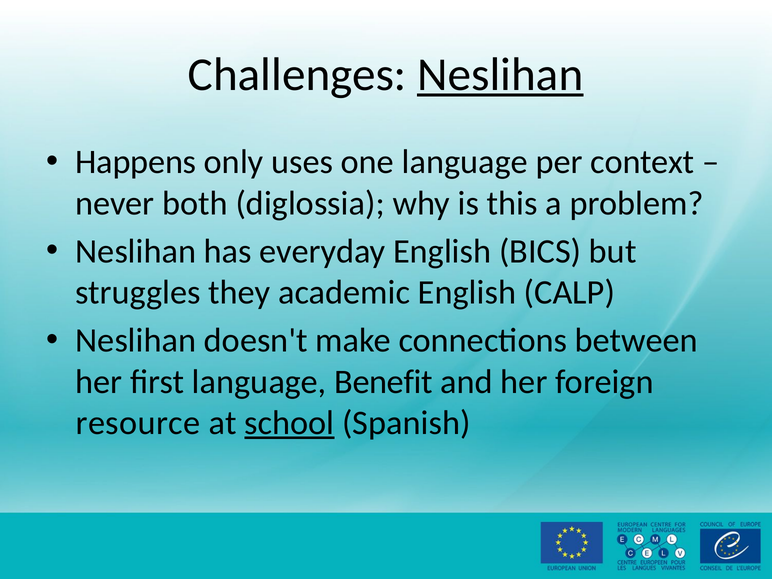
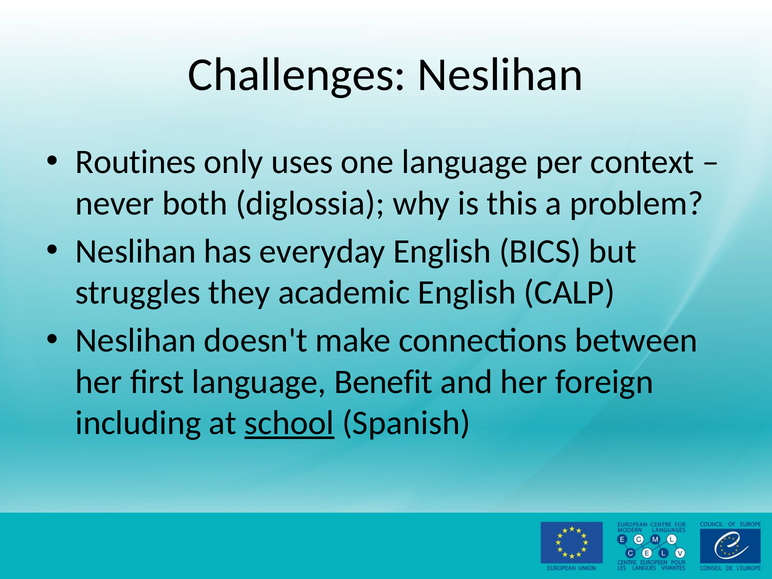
Neslihan underline: present -> none (500, 75)
Happens: Happens -> Routines (136, 162)
resource: resource -> including (138, 423)
